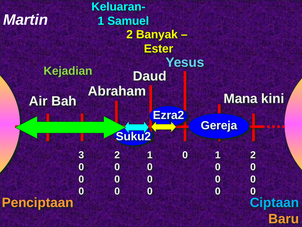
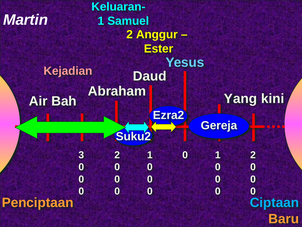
Banyak: Banyak -> Anggur (157, 35)
Kejadian colour: light green -> pink (68, 71)
Mana: Mana -> Yang (241, 99)
